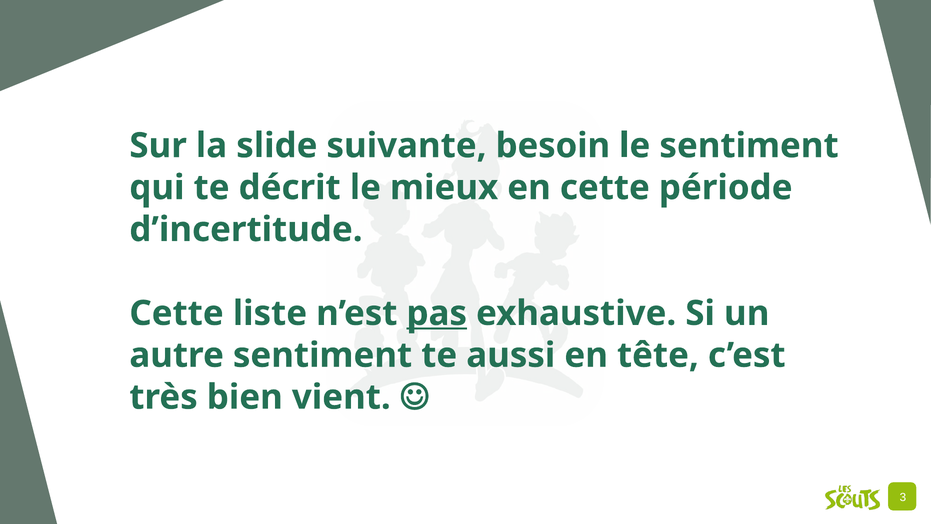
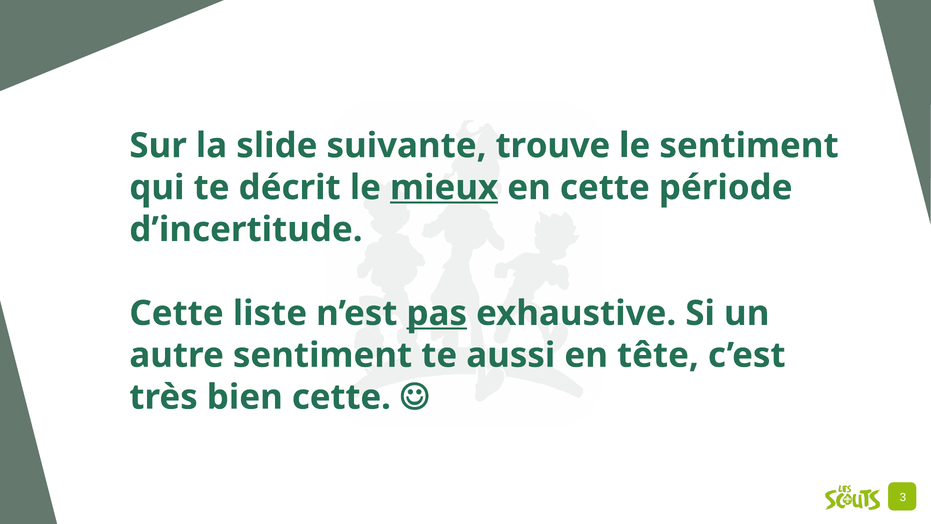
besoin: besoin -> trouve (553, 146)
mieux underline: none -> present (444, 188)
bien vient: vient -> cette (341, 397)
